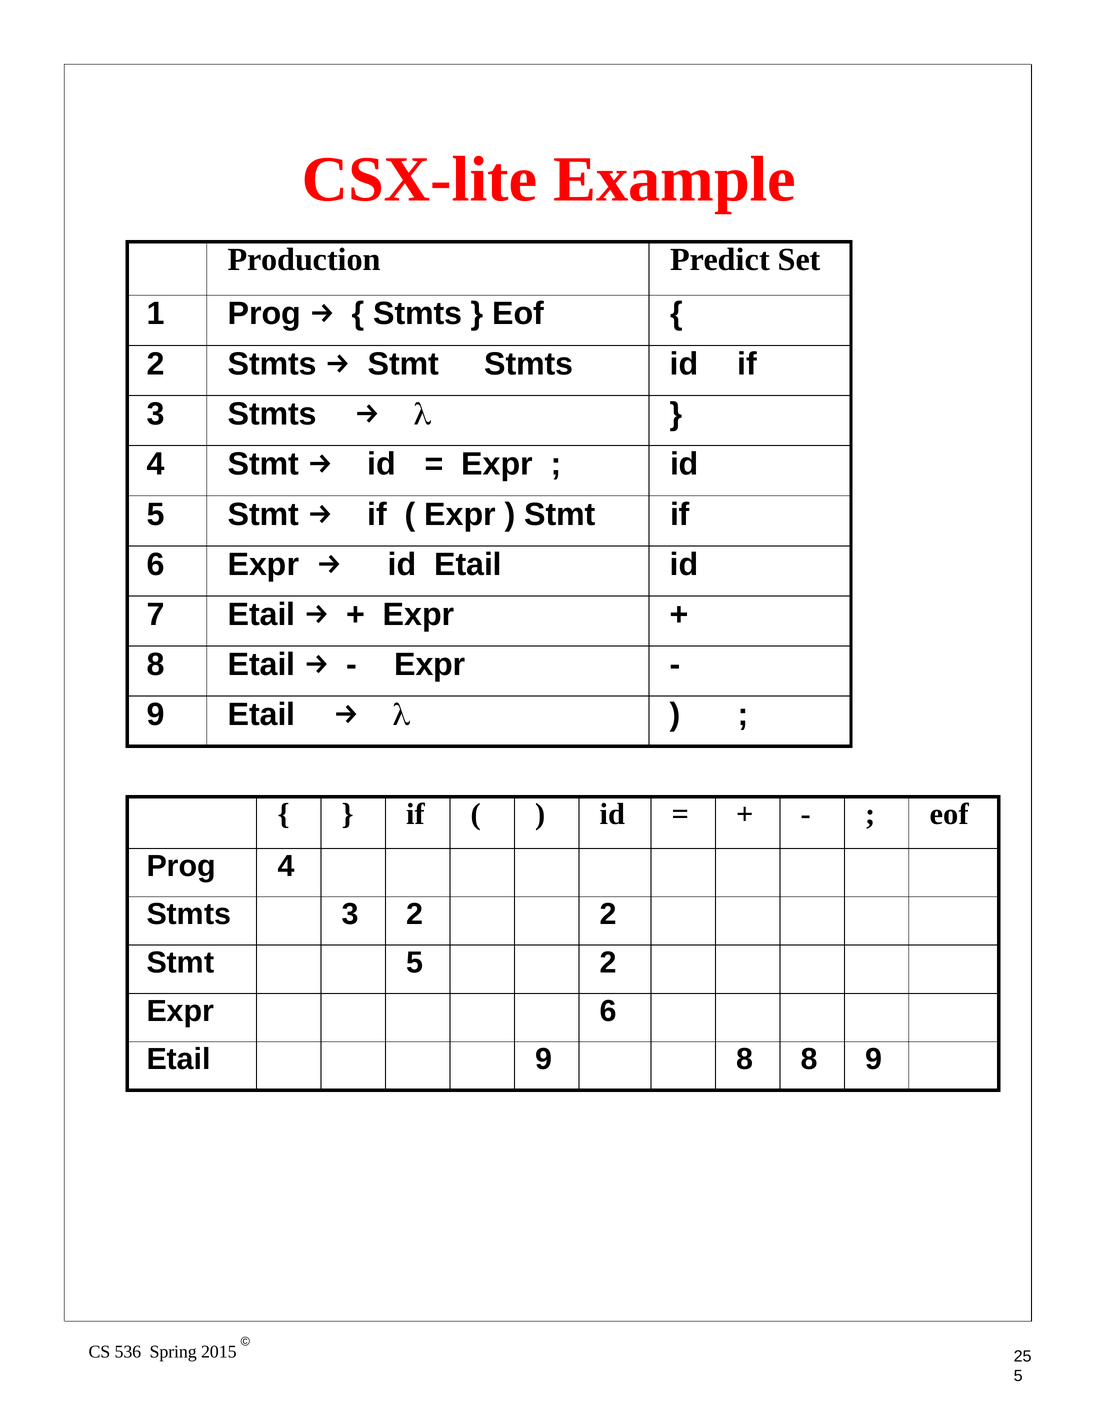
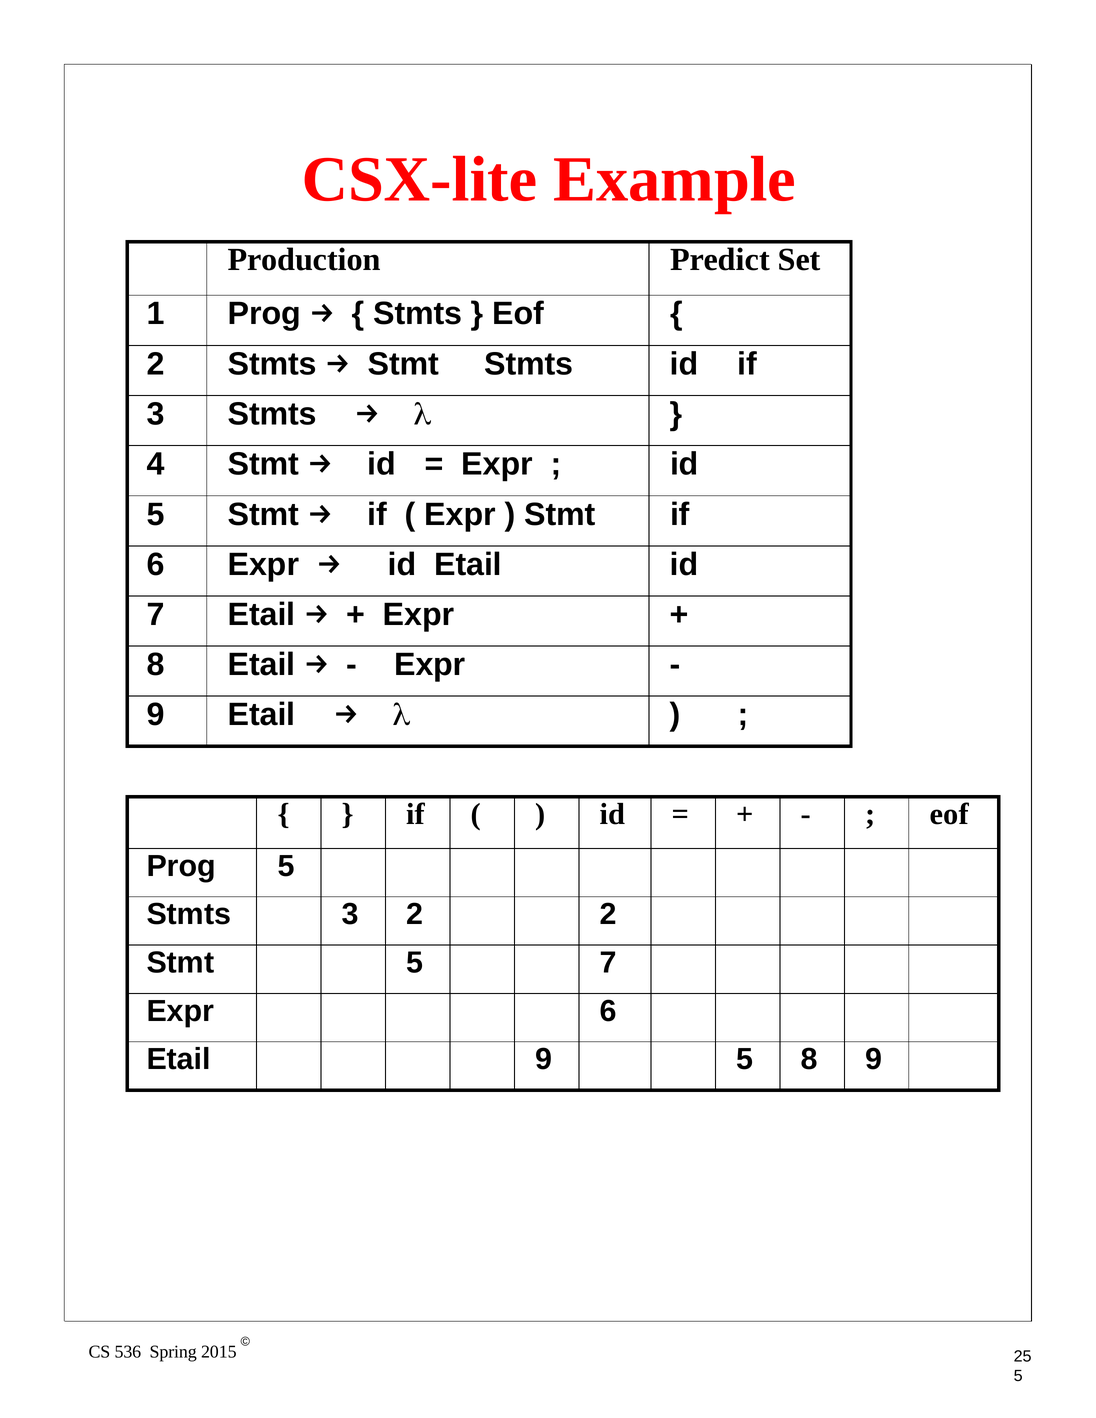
Prog 4: 4 -> 5 (286, 866)
5 2: 2 -> 7 (608, 963)
9 8: 8 -> 5 (745, 1060)
